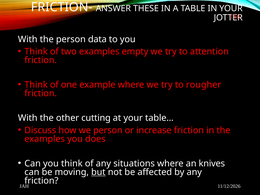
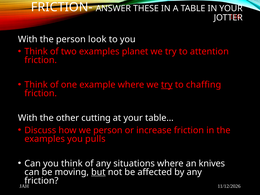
data: data -> look (97, 39)
empty: empty -> planet (135, 52)
try underline: none -> present (167, 85)
rougher: rougher -> chaffing (204, 85)
does: does -> pulls (95, 139)
